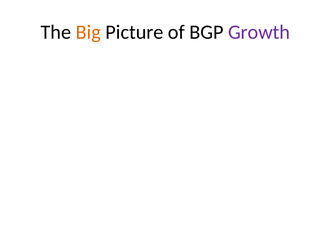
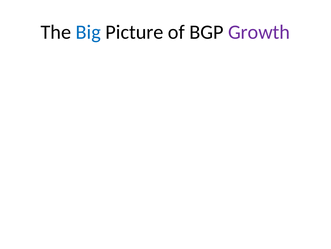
Big colour: orange -> blue (88, 32)
